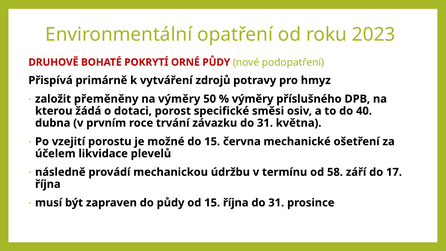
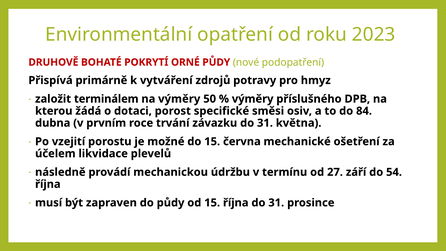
přeměněny: přeměněny -> terminálem (106, 99)
40: 40 -> 84 (364, 111)
58: 58 -> 27 (335, 172)
17: 17 -> 54 (394, 172)
